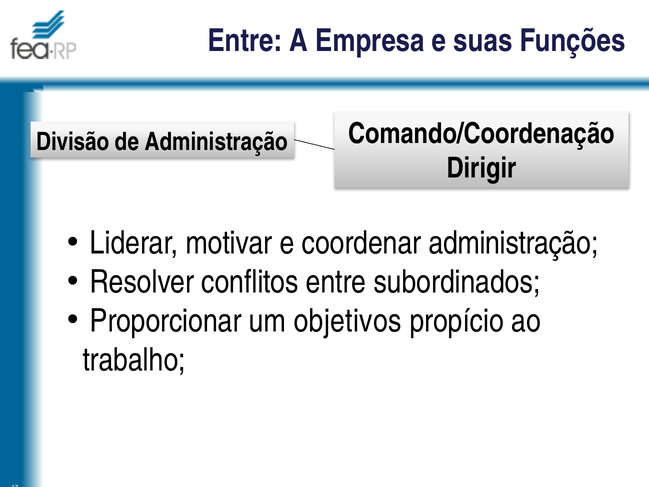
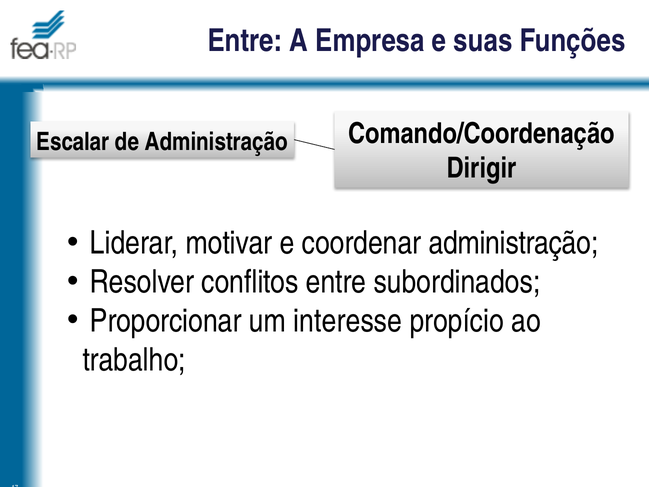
Divisão: Divisão -> Escalar (73, 142)
objetivos: objetivos -> interesse (348, 321)
